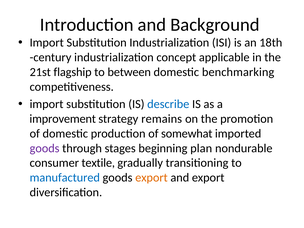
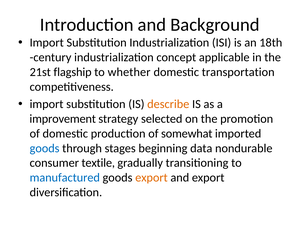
between: between -> whether (129, 72)
benchmarking: benchmarking -> transportation (238, 72)
describe colour: blue -> orange (168, 104)
remains: remains -> selected (162, 119)
goods colour: purple -> blue (45, 148)
plan: plan -> data (201, 148)
